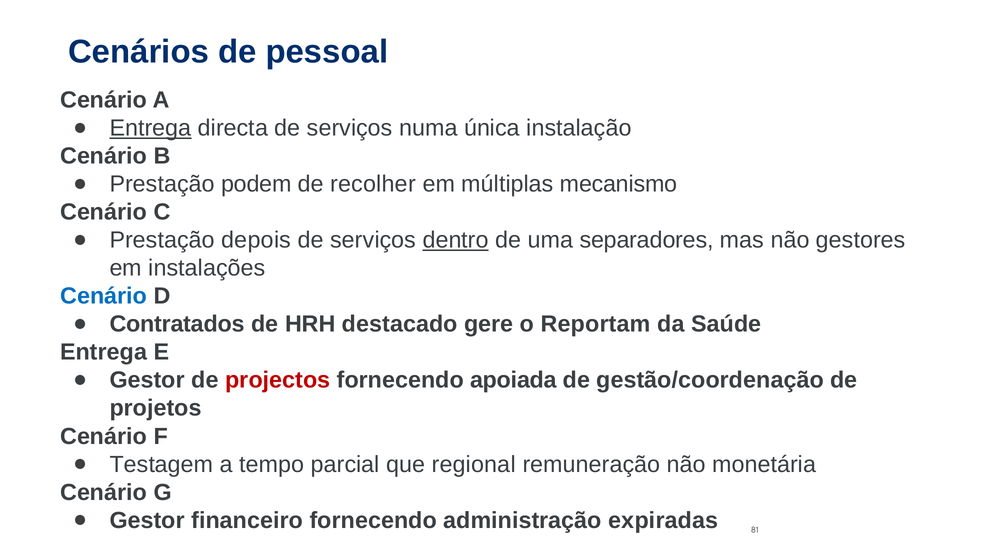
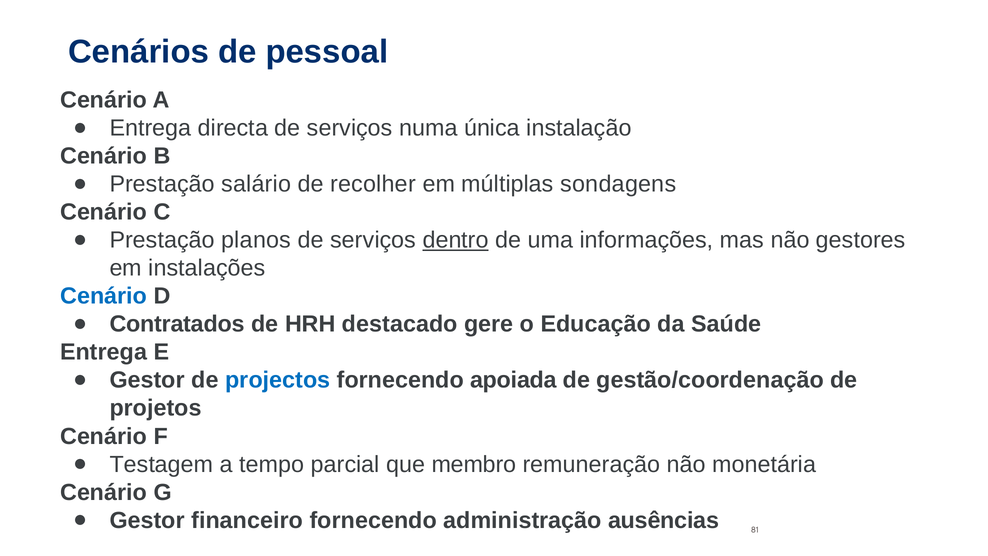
Entrega underline: present -> none (150, 128)
podem: podem -> salário (256, 184)
mecanismo: mecanismo -> sondagens (618, 184)
depois: depois -> planos (256, 240)
separadores: separadores -> informações (647, 240)
Reportam: Reportam -> Educação (596, 324)
projectos colour: red -> blue (278, 380)
regional: regional -> membro (474, 464)
expiradas: expiradas -> ausências (664, 520)
